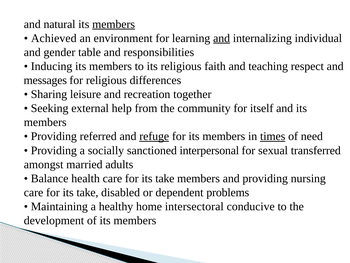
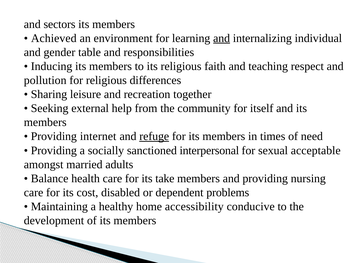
natural: natural -> sectors (60, 24)
members underline: present -> none (114, 24)
messages: messages -> pollution (45, 80)
referred: referred -> internet (98, 136)
times underline: present -> none (273, 136)
transferred: transferred -> acceptable (316, 150)
take: take -> cost (87, 192)
intersectoral: intersectoral -> accessibility (194, 206)
